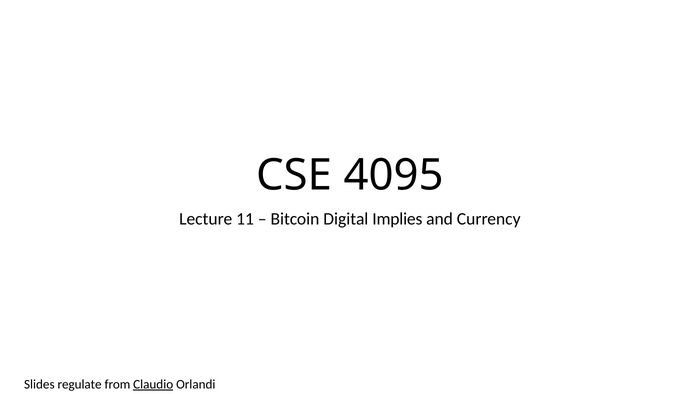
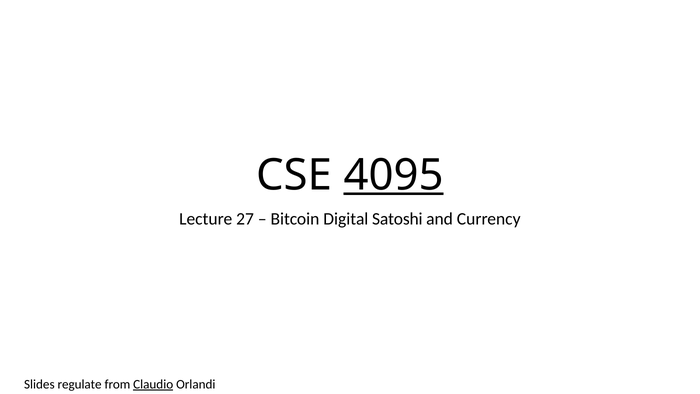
4095 underline: none -> present (394, 175)
11: 11 -> 27 (245, 219)
Implies: Implies -> Satoshi (397, 219)
